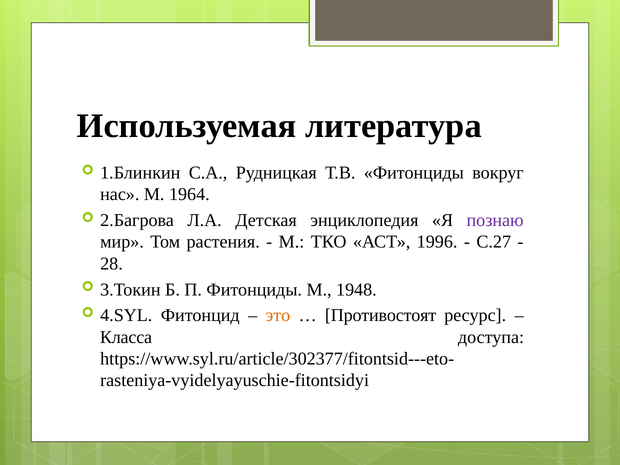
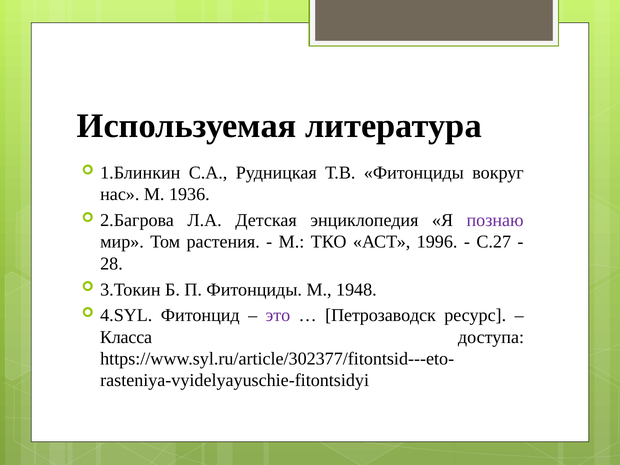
1964: 1964 -> 1936 (189, 194)
это colour: orange -> purple (278, 315)
Противостоят: Противостоят -> Петрозаводск (381, 315)
